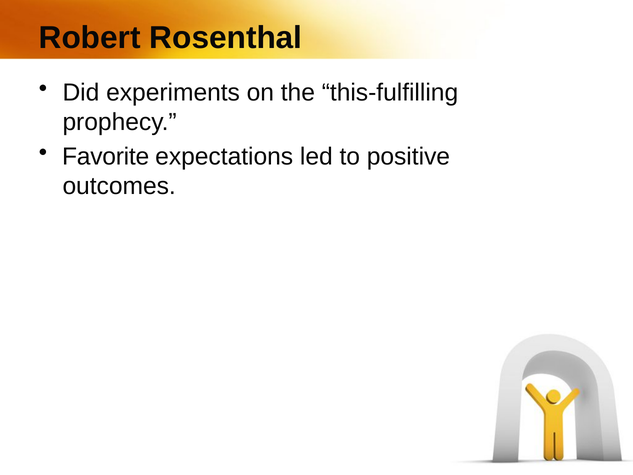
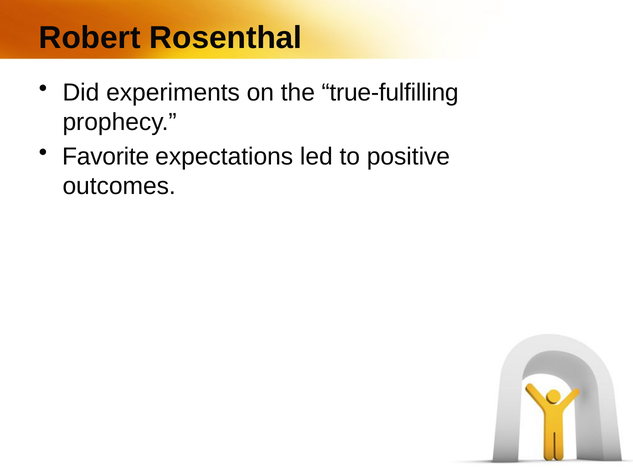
this-fulfilling: this-fulfilling -> true-fulfilling (390, 93)
